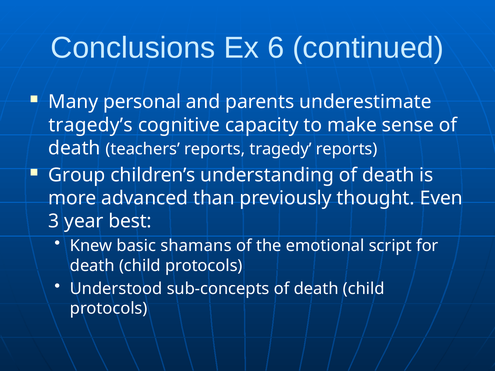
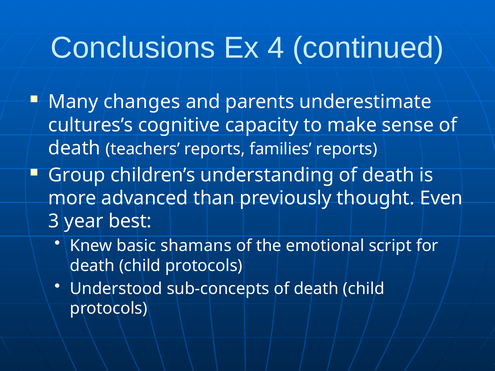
6: 6 -> 4 (276, 48)
personal: personal -> changes (142, 102)
tragedy’s: tragedy’s -> cultures’s (91, 125)
tragedy: tragedy -> families (281, 149)
